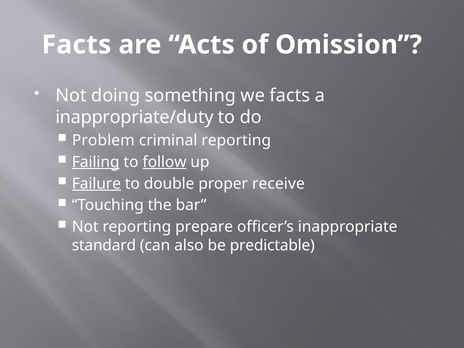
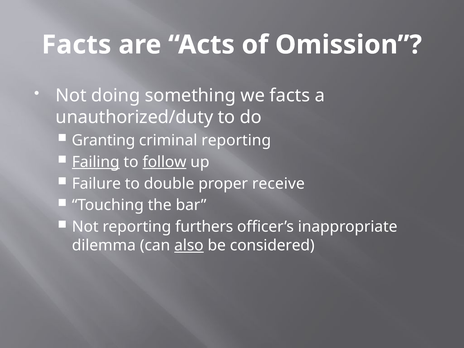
inappropriate/duty: inappropriate/duty -> unauthorized/duty (134, 117)
Problem: Problem -> Granting (103, 140)
Failure underline: present -> none (96, 184)
prepare: prepare -> furthers (204, 227)
standard: standard -> dilemma (104, 245)
also underline: none -> present (189, 245)
predictable: predictable -> considered (272, 245)
